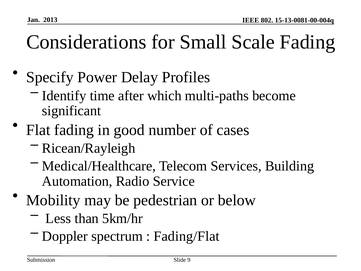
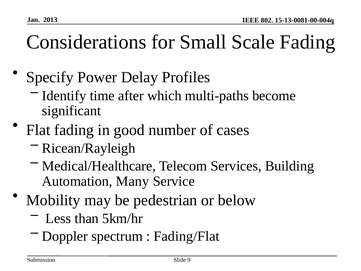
Radio: Radio -> Many (133, 181)
